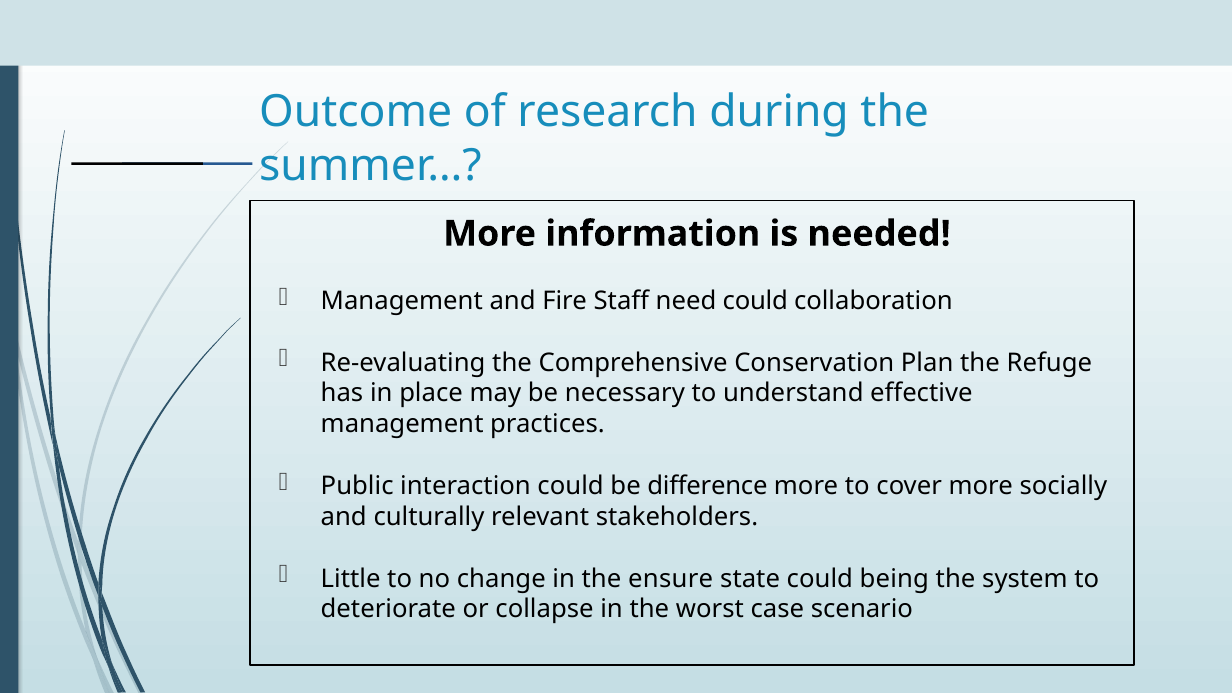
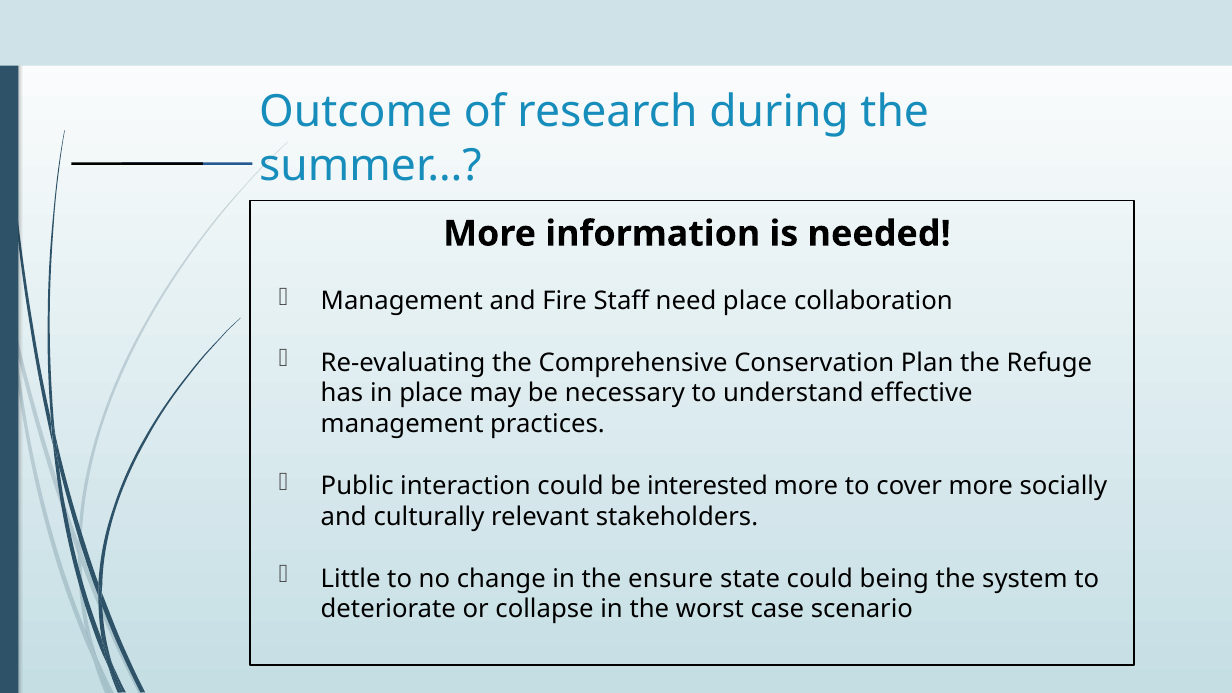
need could: could -> place (755, 301)
difference: difference -> interested (707, 486)
